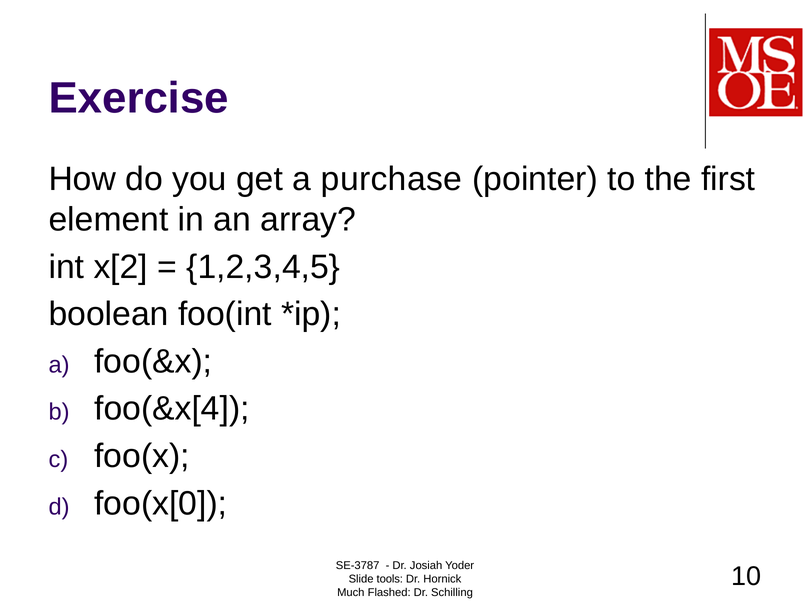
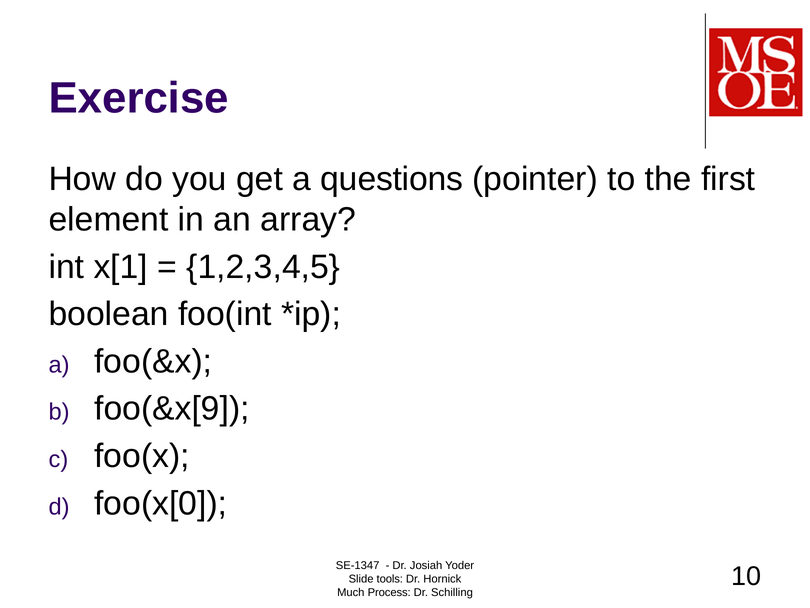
purchase: purchase -> questions (392, 179)
x[2: x[2 -> x[1 (121, 267)
foo(&x[4: foo(&x[4 -> foo(&x[9 (172, 409)
SE-3787: SE-3787 -> SE-1347 (358, 565)
Flashed: Flashed -> Process (389, 592)
